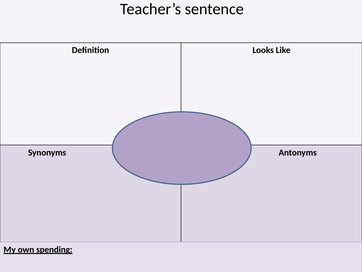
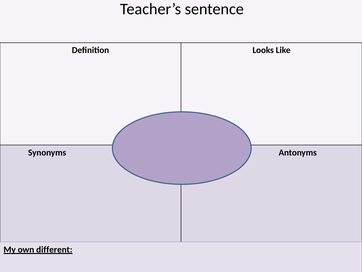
spending: spending -> different (54, 249)
